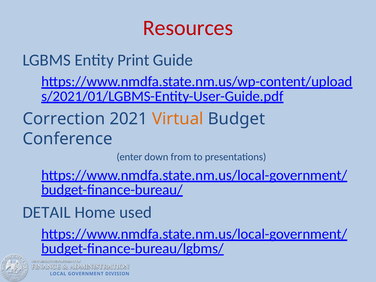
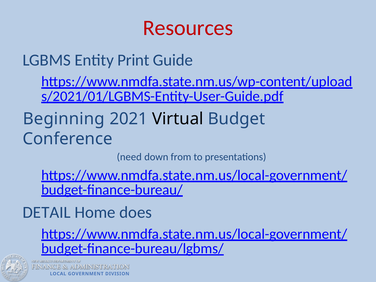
Correction: Correction -> Beginning (64, 119)
Virtual colour: orange -> black (178, 119)
enter: enter -> need (129, 157)
used: used -> does (136, 212)
